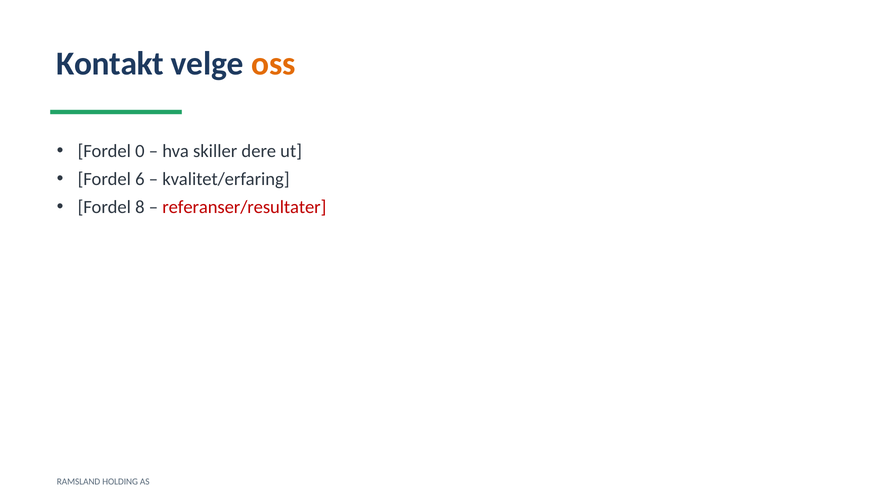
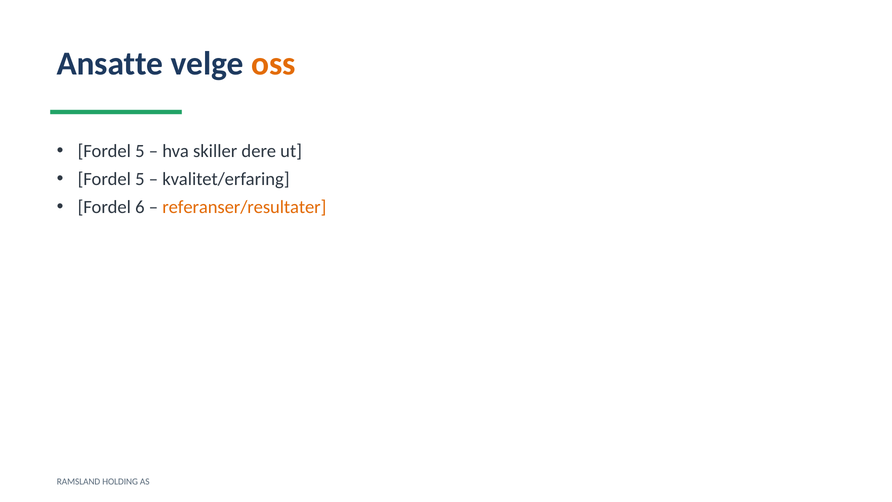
Kontakt: Kontakt -> Ansatte (110, 64)
0: 0 -> 5 (140, 151)
6: 6 -> 5 (140, 179)
8: 8 -> 6 (140, 207)
referanser/resultater colour: red -> orange (244, 207)
